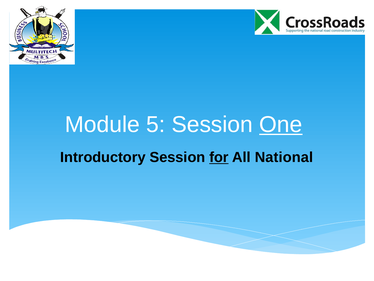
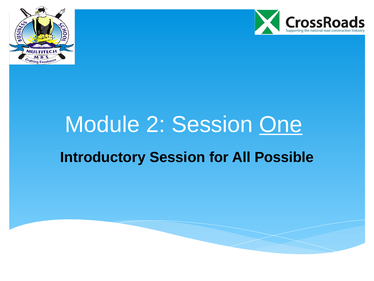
5: 5 -> 2 (156, 124)
for underline: present -> none (219, 157)
National: National -> Possible (284, 157)
